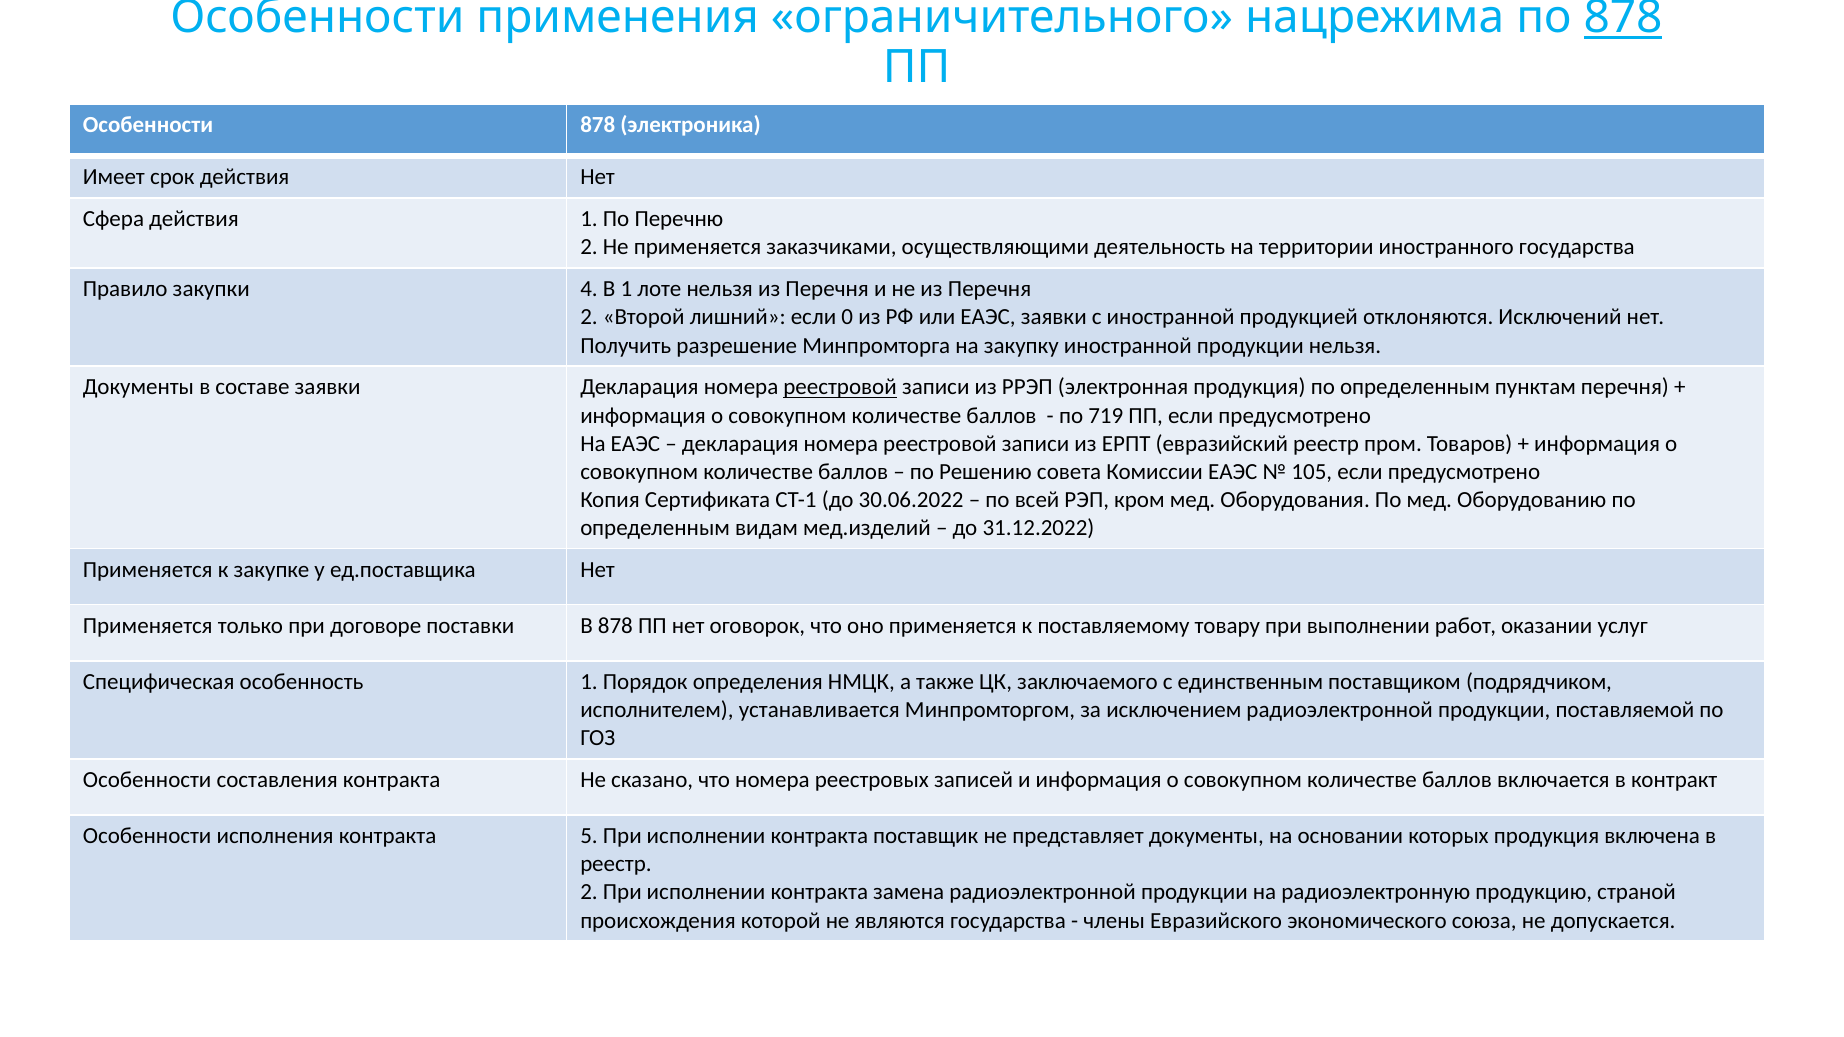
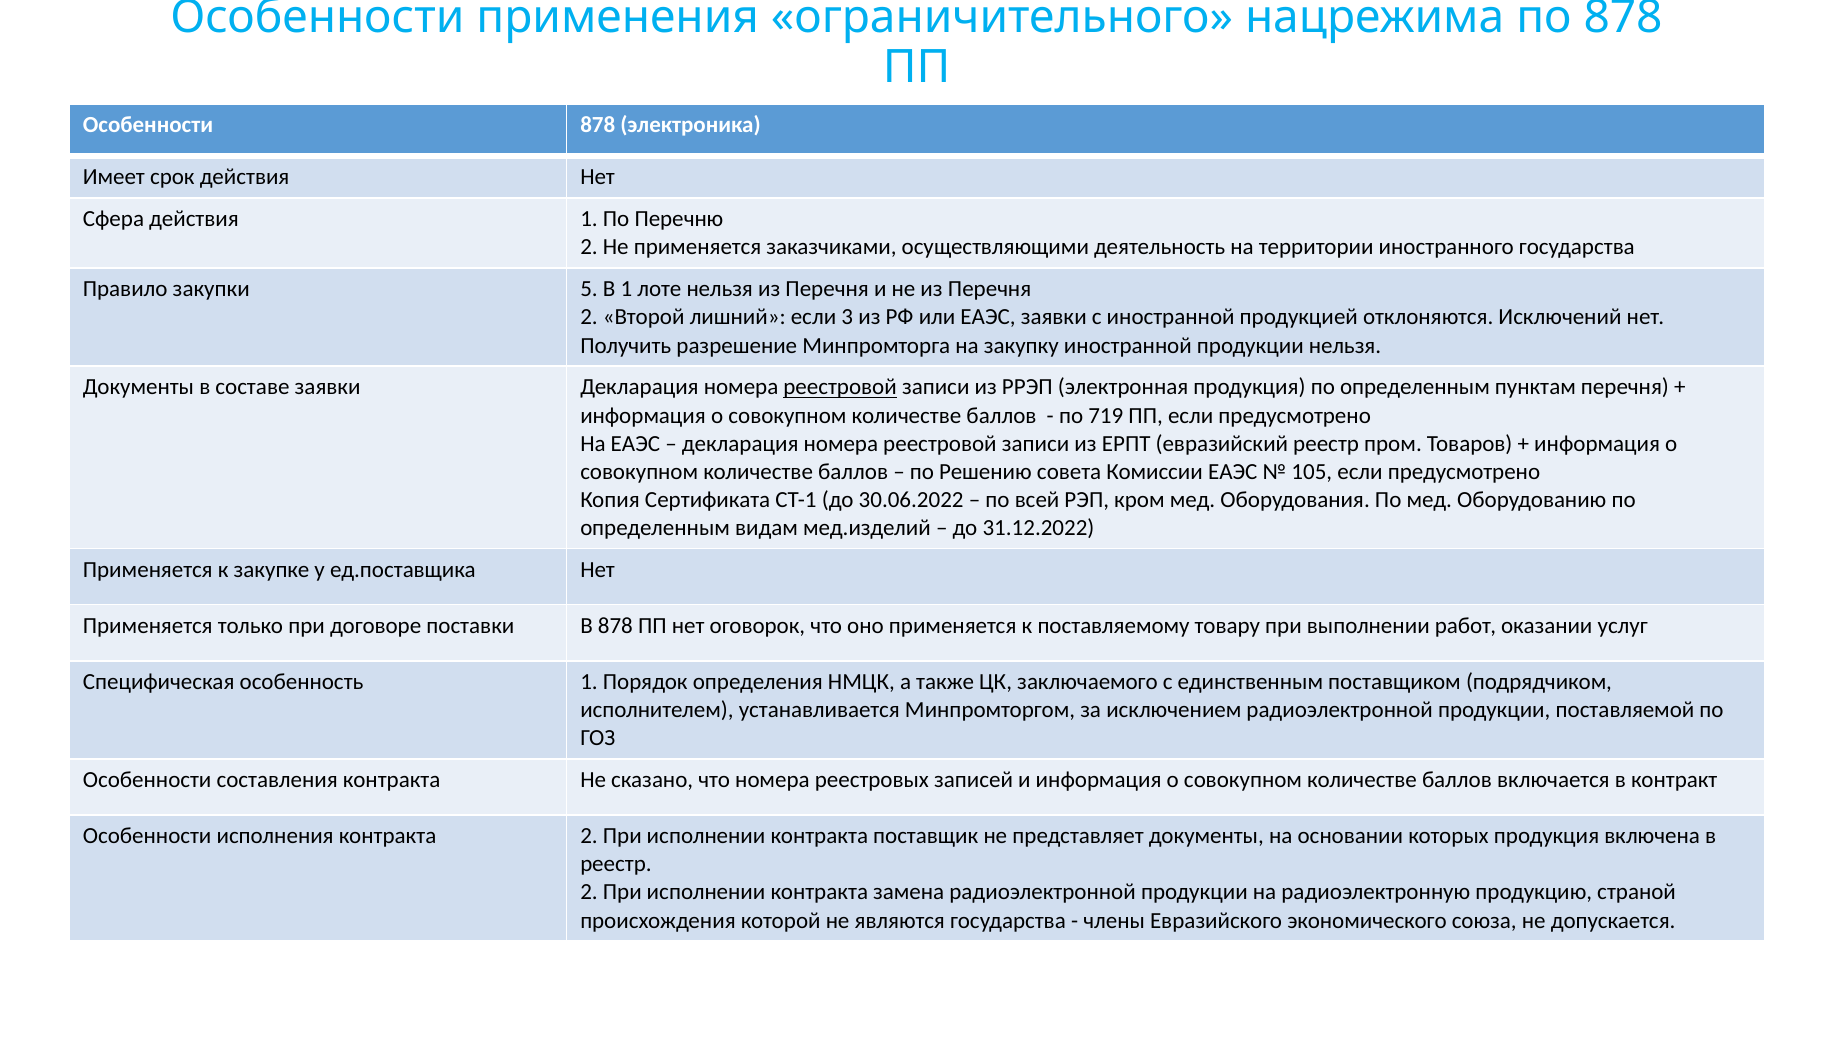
878 underline: present -> none (1623, 18)
4: 4 -> 5 (589, 289)
0: 0 -> 3 (847, 317)
контракта 5: 5 -> 2 (589, 836)
